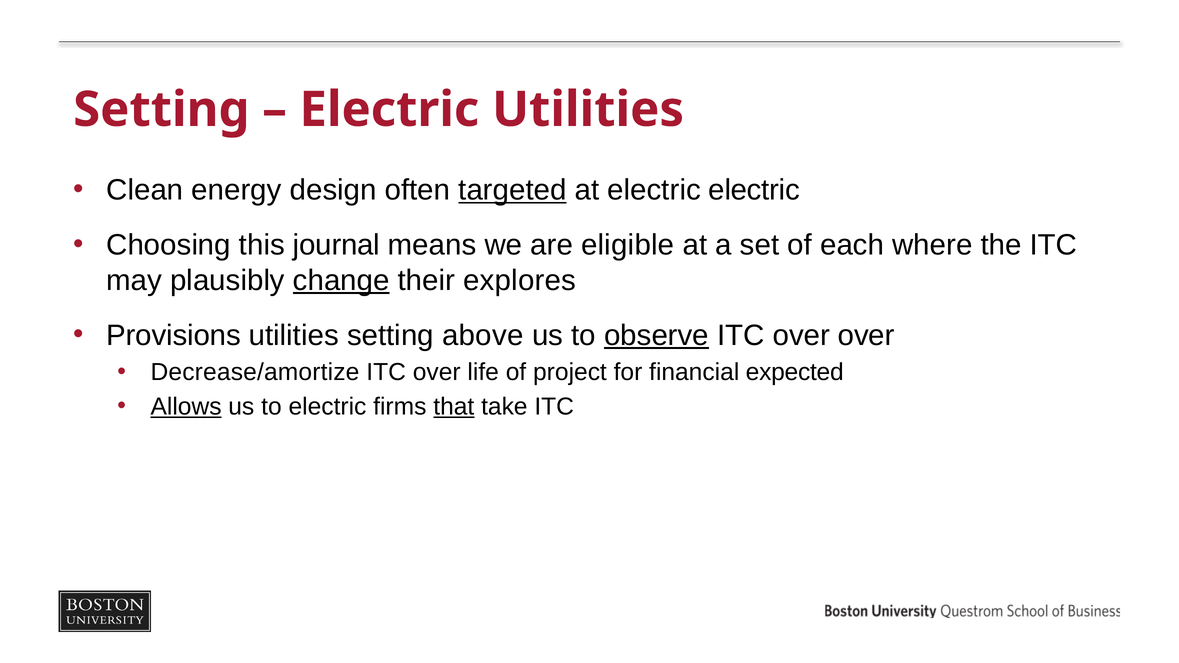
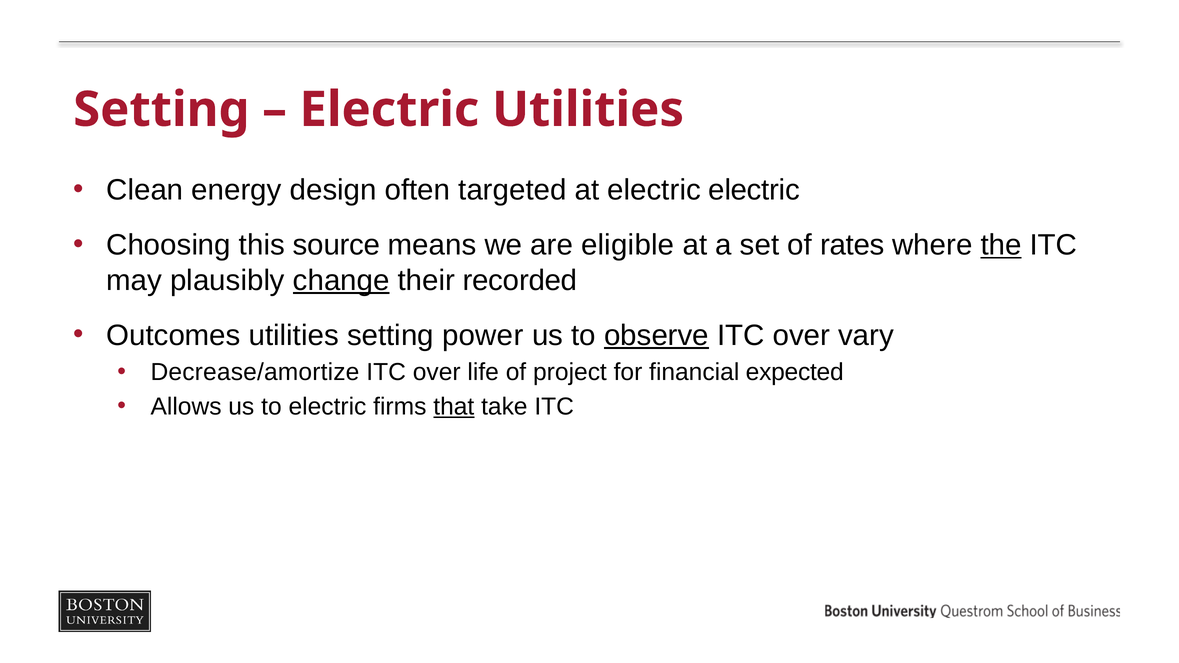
targeted underline: present -> none (512, 190)
journal: journal -> source (337, 245)
each: each -> rates (852, 245)
the underline: none -> present (1001, 245)
explores: explores -> recorded (520, 280)
Provisions: Provisions -> Outcomes (173, 335)
above: above -> power (483, 335)
over over: over -> vary (866, 335)
Allows underline: present -> none (186, 407)
